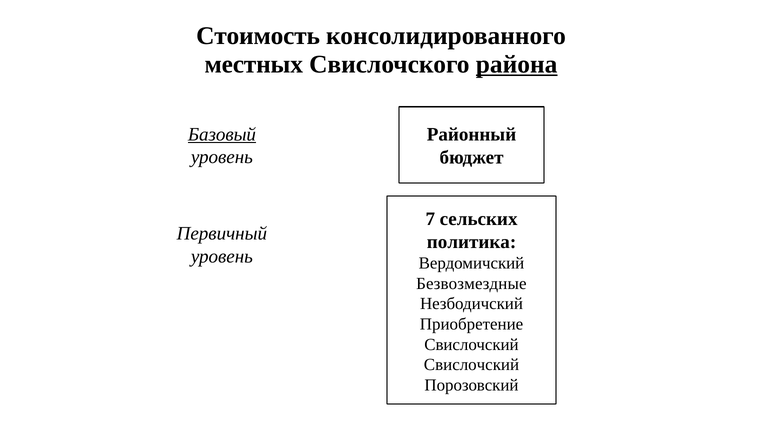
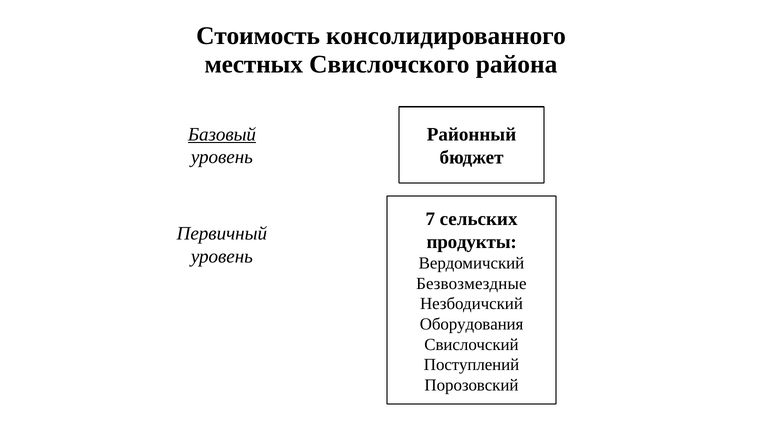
района underline: present -> none (517, 64)
политика: политика -> продукты (472, 242)
Приобретение: Приобретение -> Оборудования (472, 325)
Свислочский: Свислочский -> Поступлений (472, 365)
